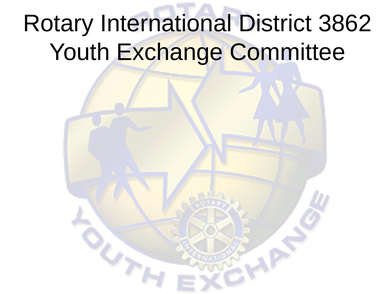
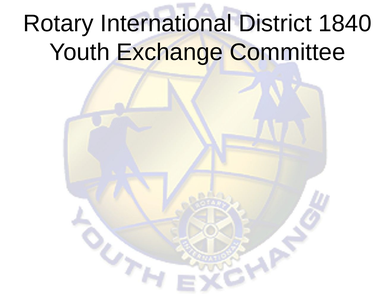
3862: 3862 -> 1840 (345, 24)
